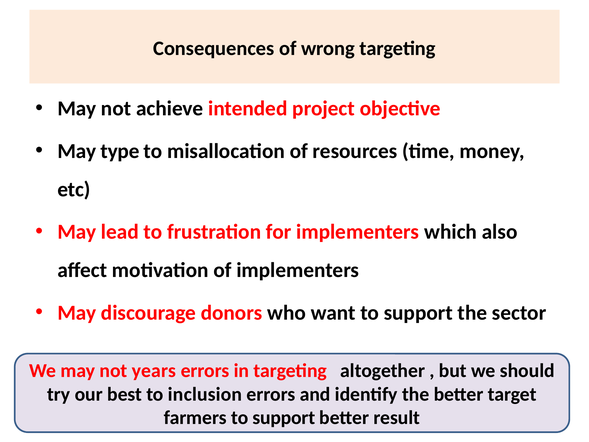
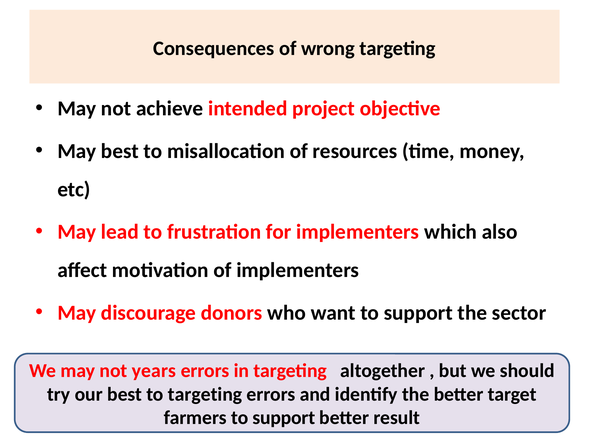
May type: type -> best (120, 151)
to inclusion: inclusion -> targeting (205, 394)
